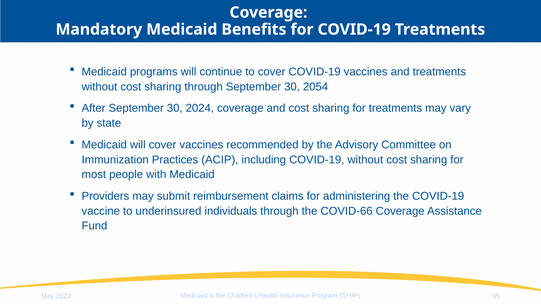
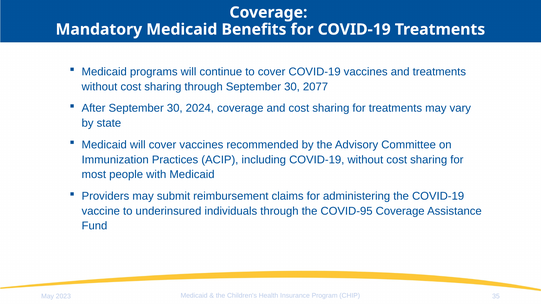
2054: 2054 -> 2077 (316, 87)
COVID-66: COVID-66 -> COVID-95 (347, 211)
